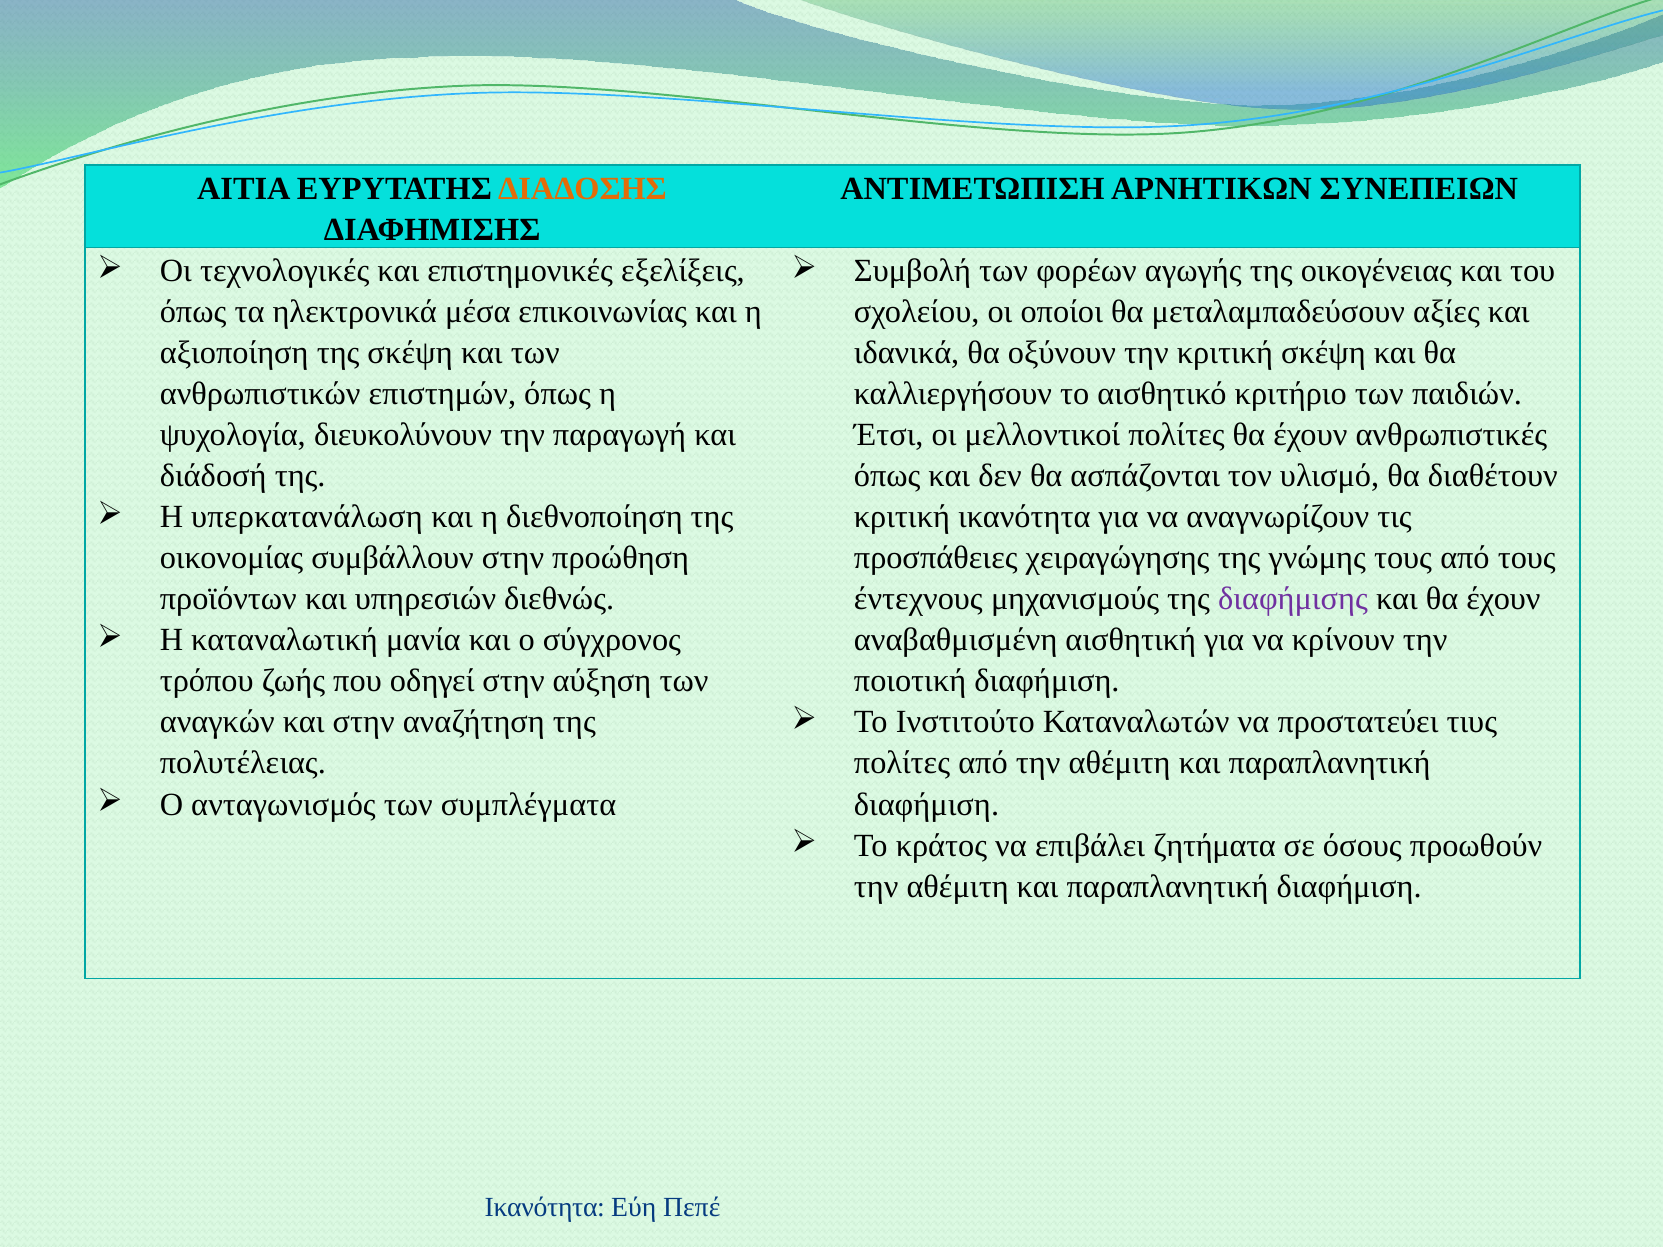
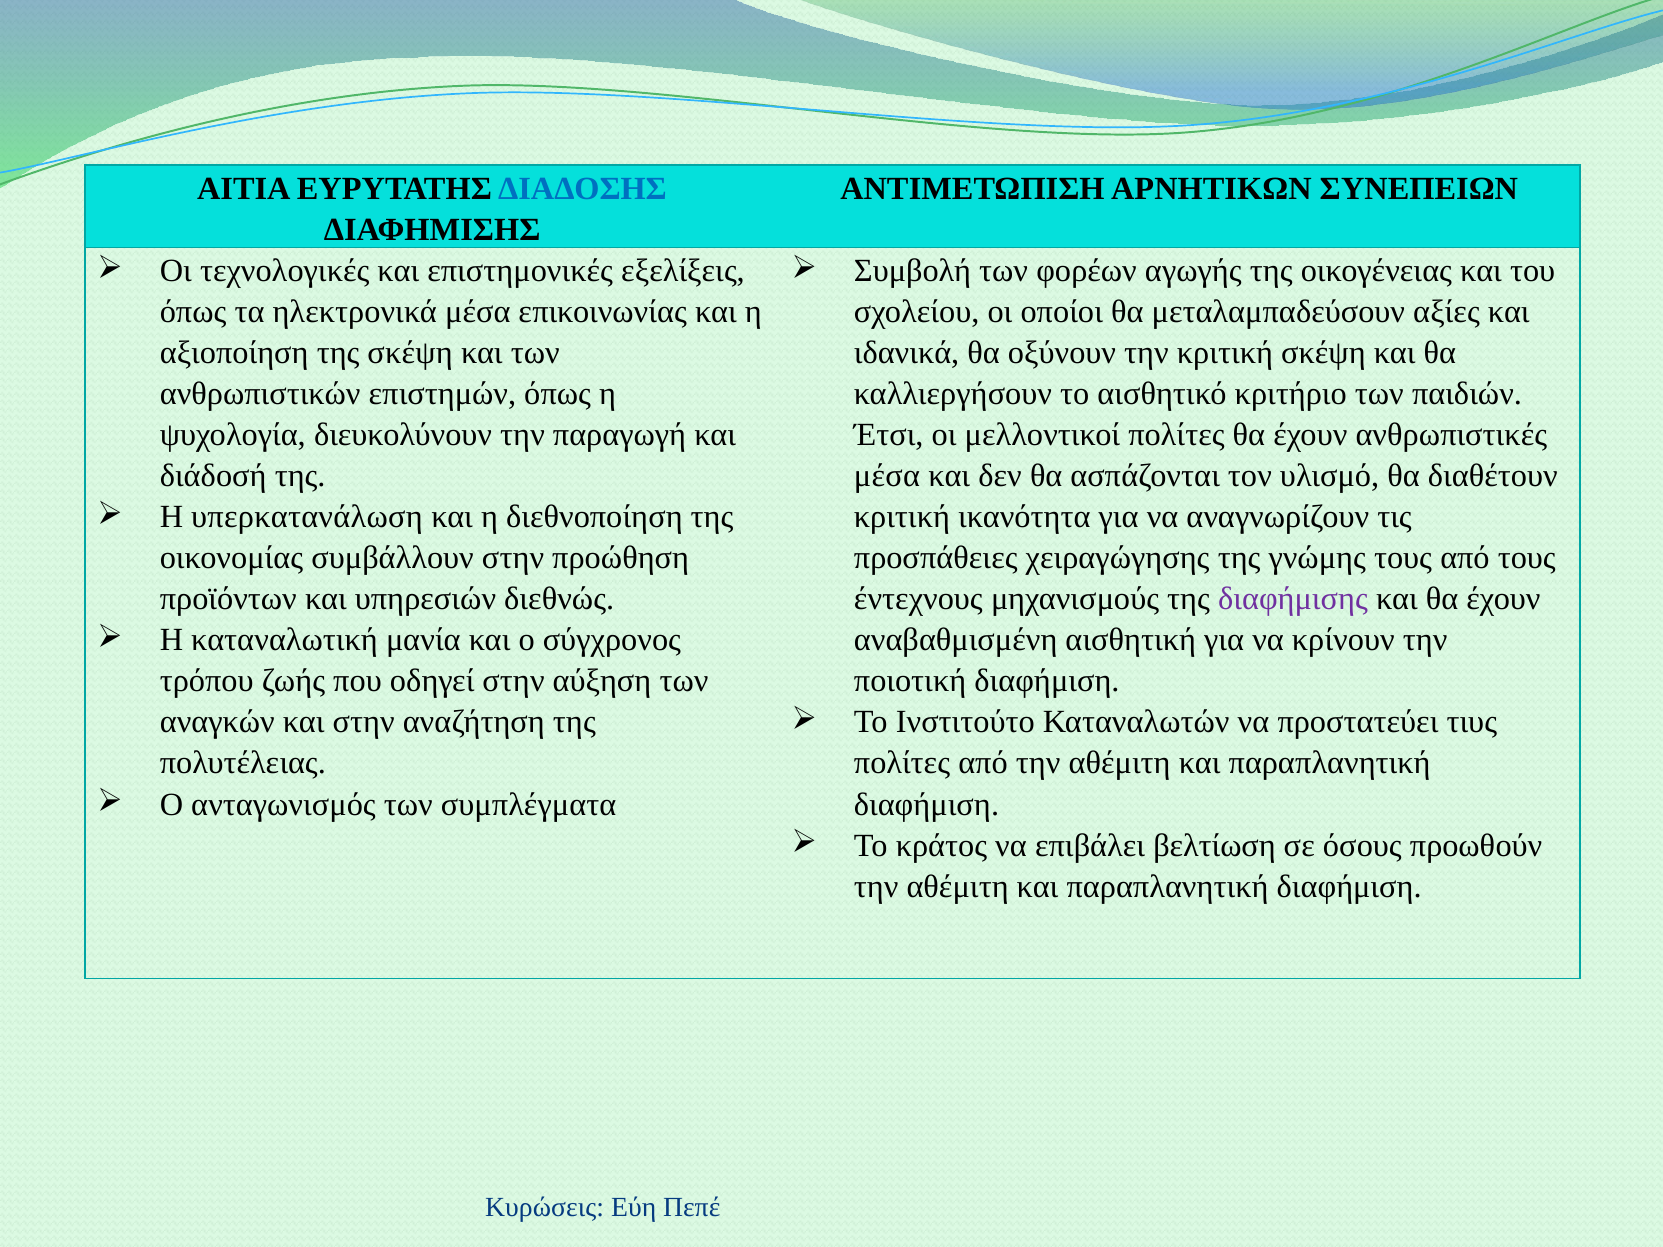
ΔΙΑΔΟΣΗΣ colour: orange -> blue (583, 189)
όπως: όπως -> μέσα (887, 476)
ζητήματα: ζητήματα -> βελτίωση (1214, 846)
Ικανότητα: Ικανότητα -> Κυρώσεις (545, 1208)
